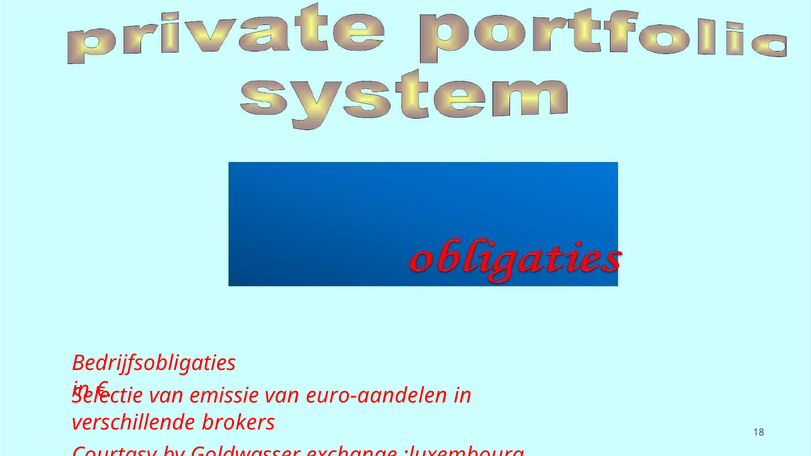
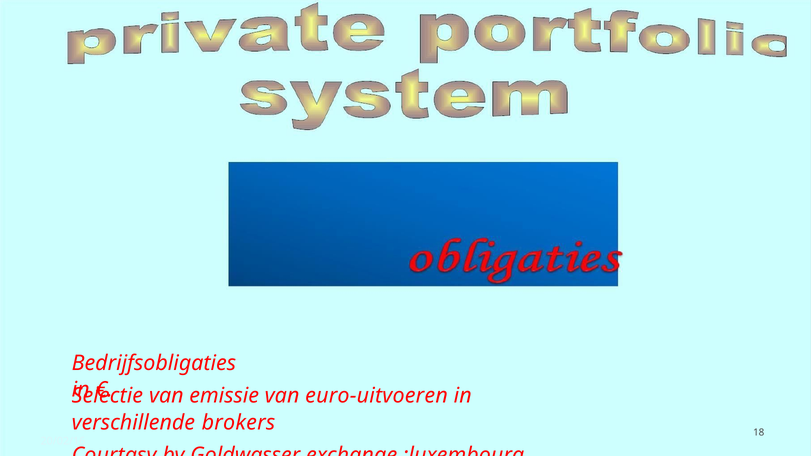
euro-aandelen: euro-aandelen -> euro-uitvoeren (377, 396)
